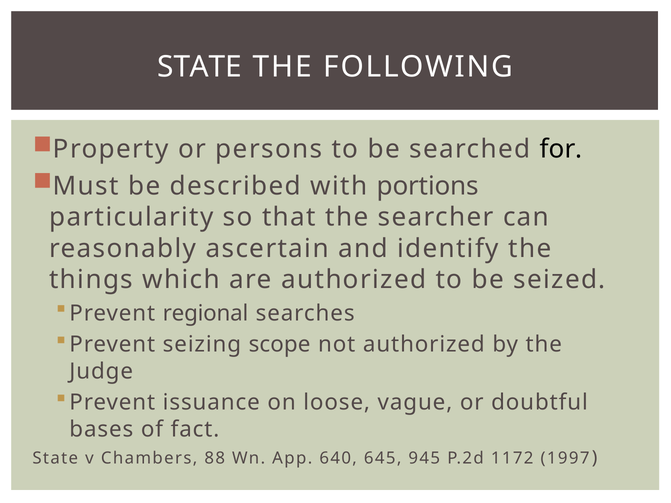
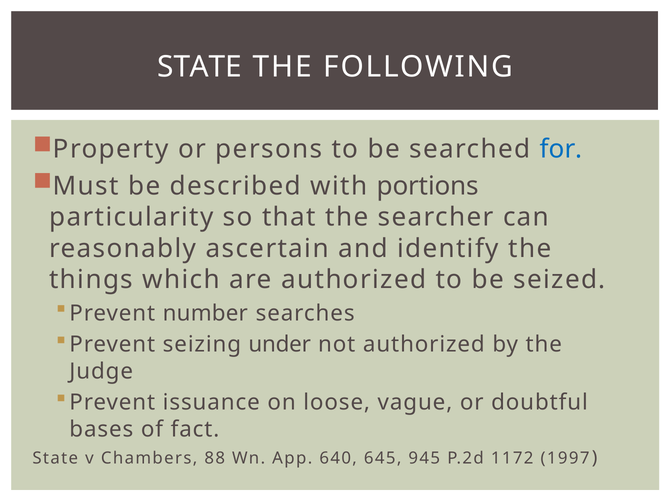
for colour: black -> blue (561, 149)
regional: regional -> number (205, 313)
scope: scope -> under (280, 345)
